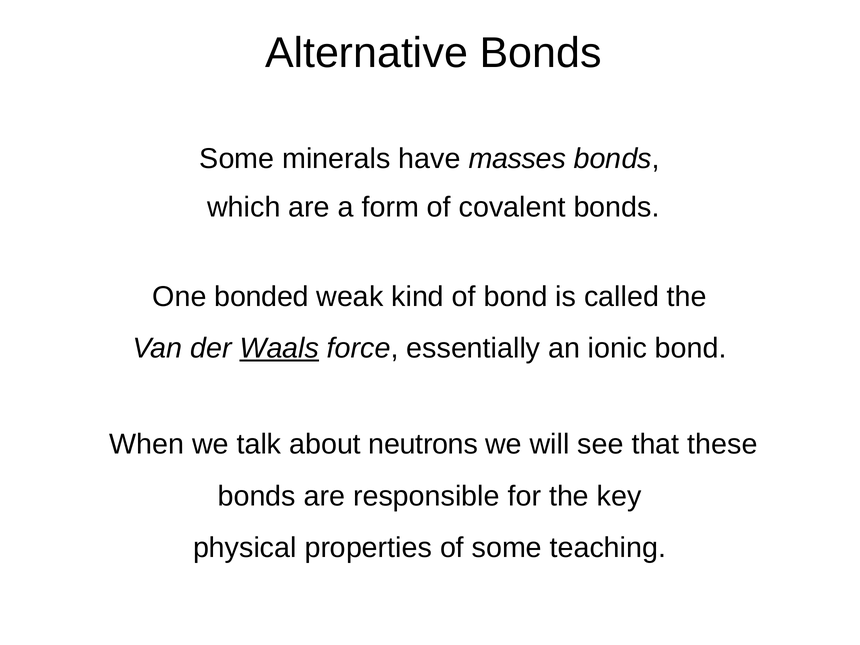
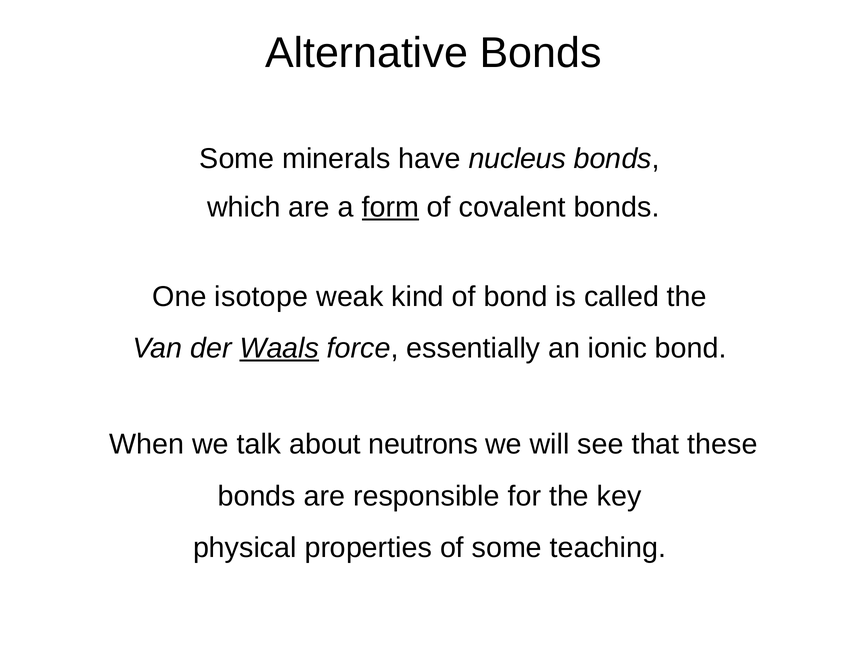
masses: masses -> nucleus (517, 159)
form underline: none -> present (390, 207)
bonded: bonded -> isotope (261, 297)
